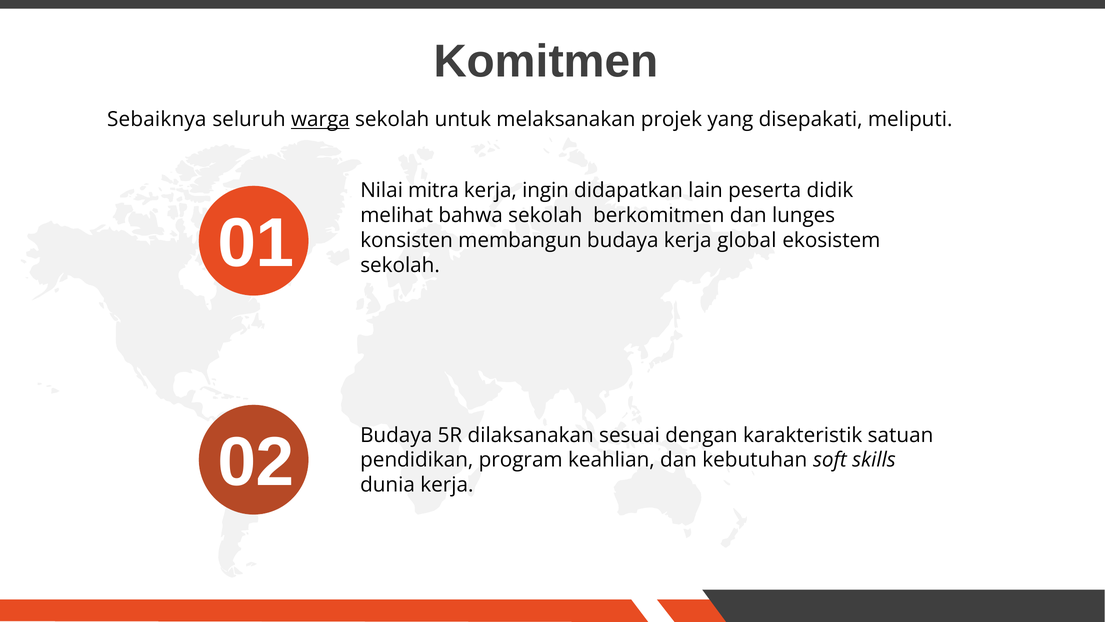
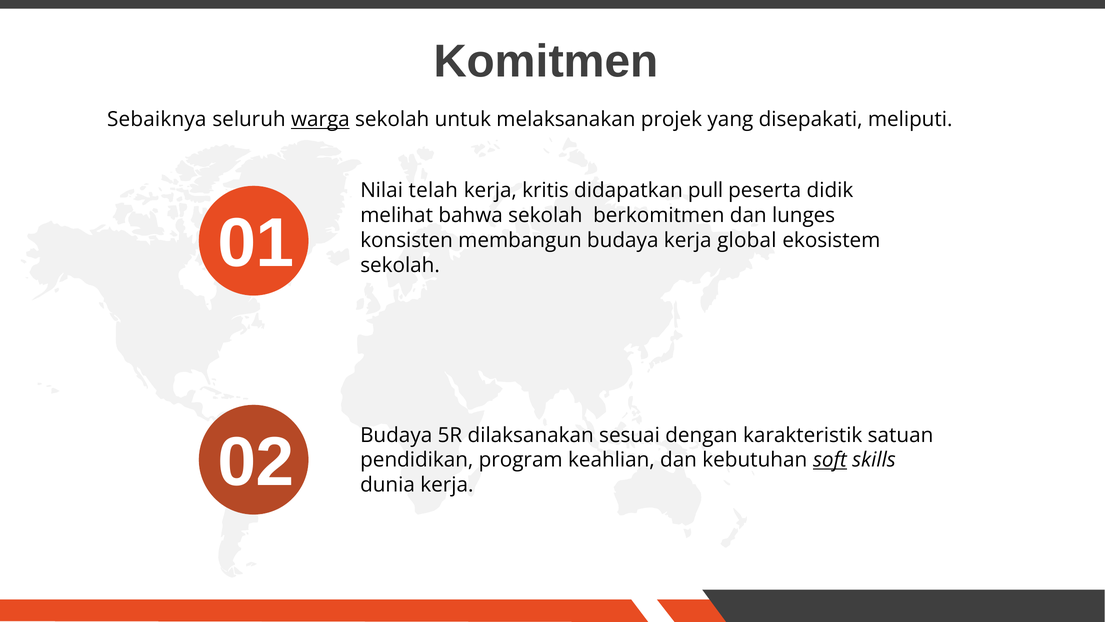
mitra: mitra -> telah (433, 190)
ingin: ingin -> kritis (546, 190)
lain: lain -> pull (706, 190)
soft underline: none -> present (830, 460)
